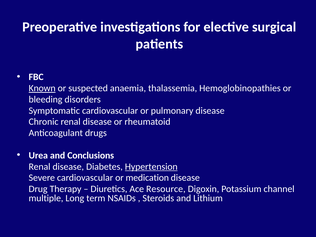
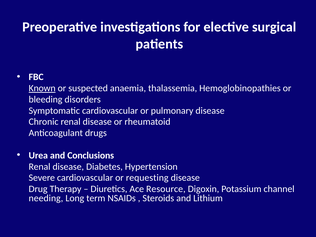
Hypertension underline: present -> none (151, 167)
medication: medication -> requesting (147, 178)
multiple: multiple -> needing (46, 198)
